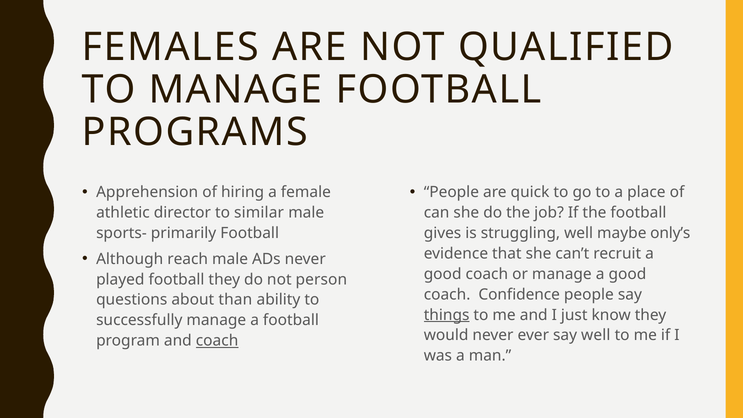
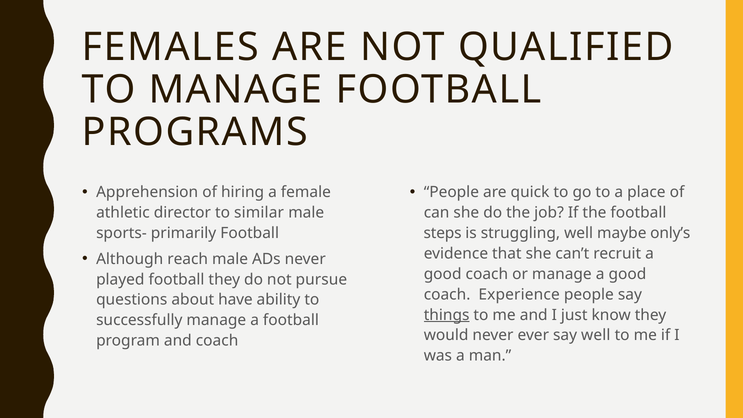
gives: gives -> steps (443, 233)
person: person -> pursue (321, 279)
Confidence: Confidence -> Experience (519, 294)
than: than -> have (235, 300)
coach underline: present -> none (217, 341)
